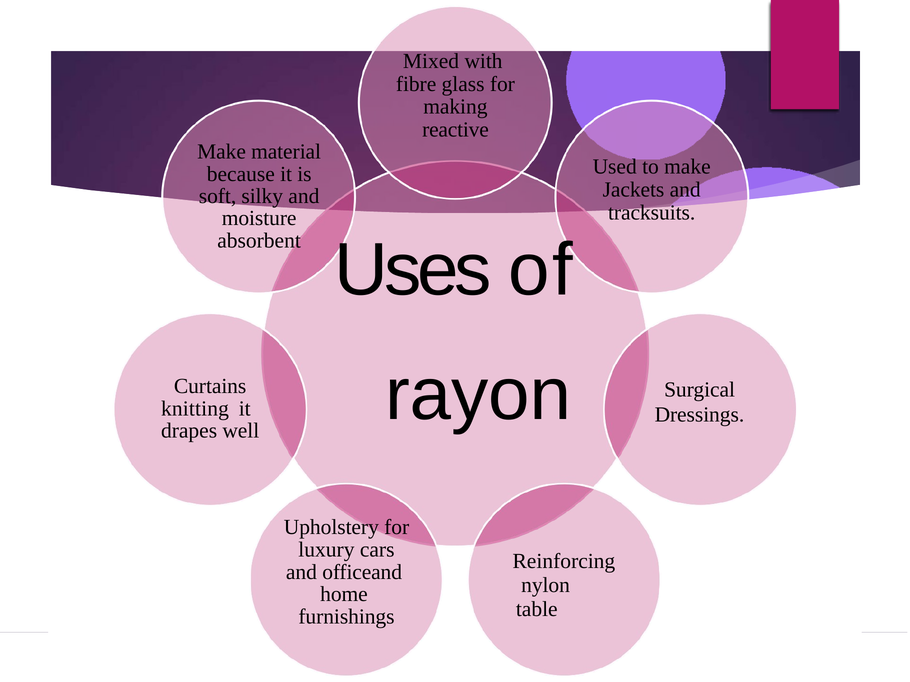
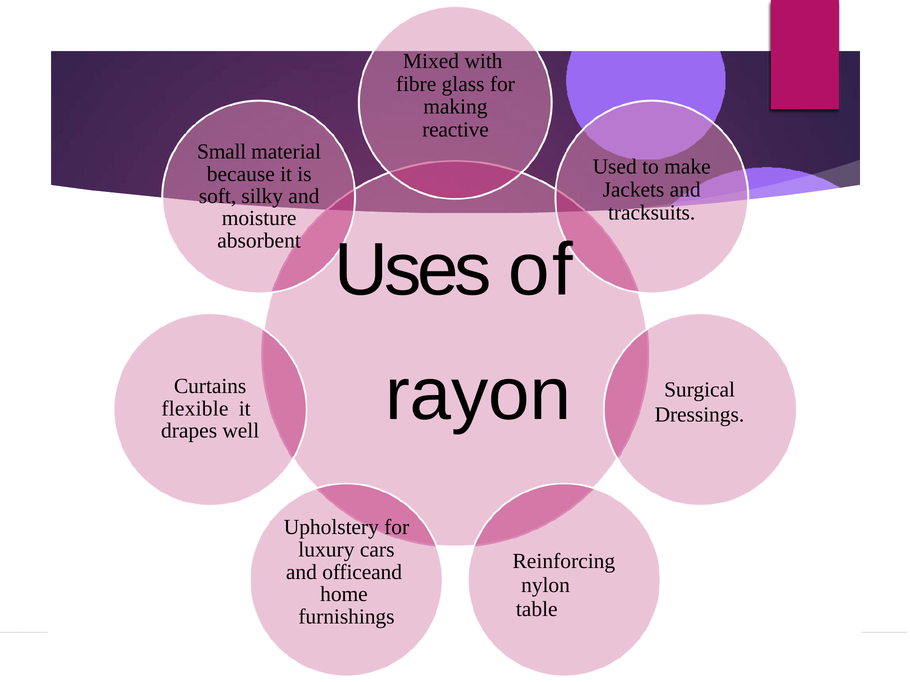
Make: Make -> Small (222, 152)
knitting: knitting -> flexible (195, 409)
